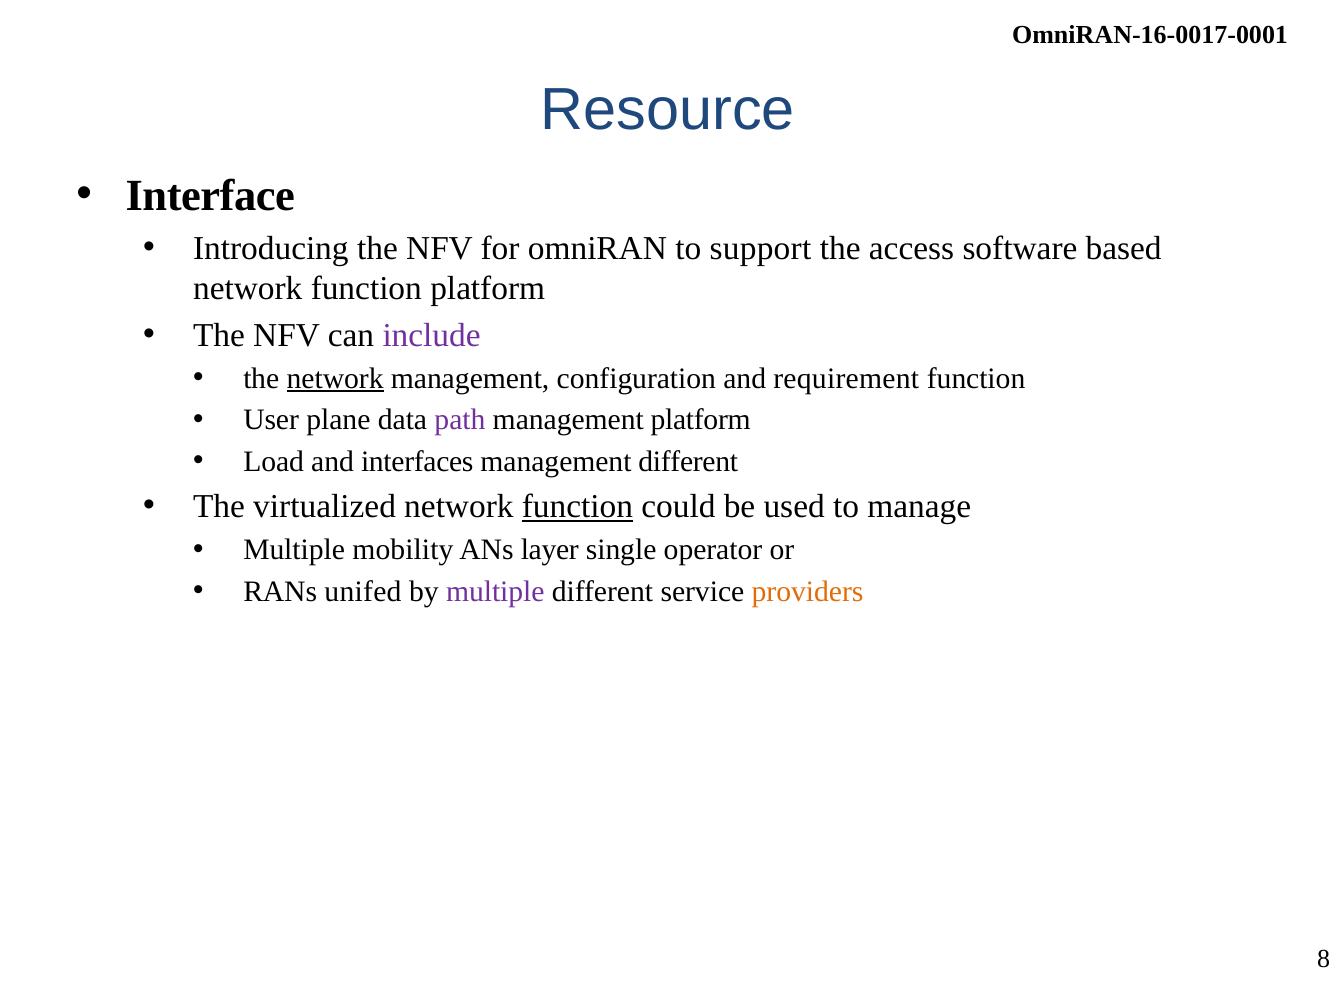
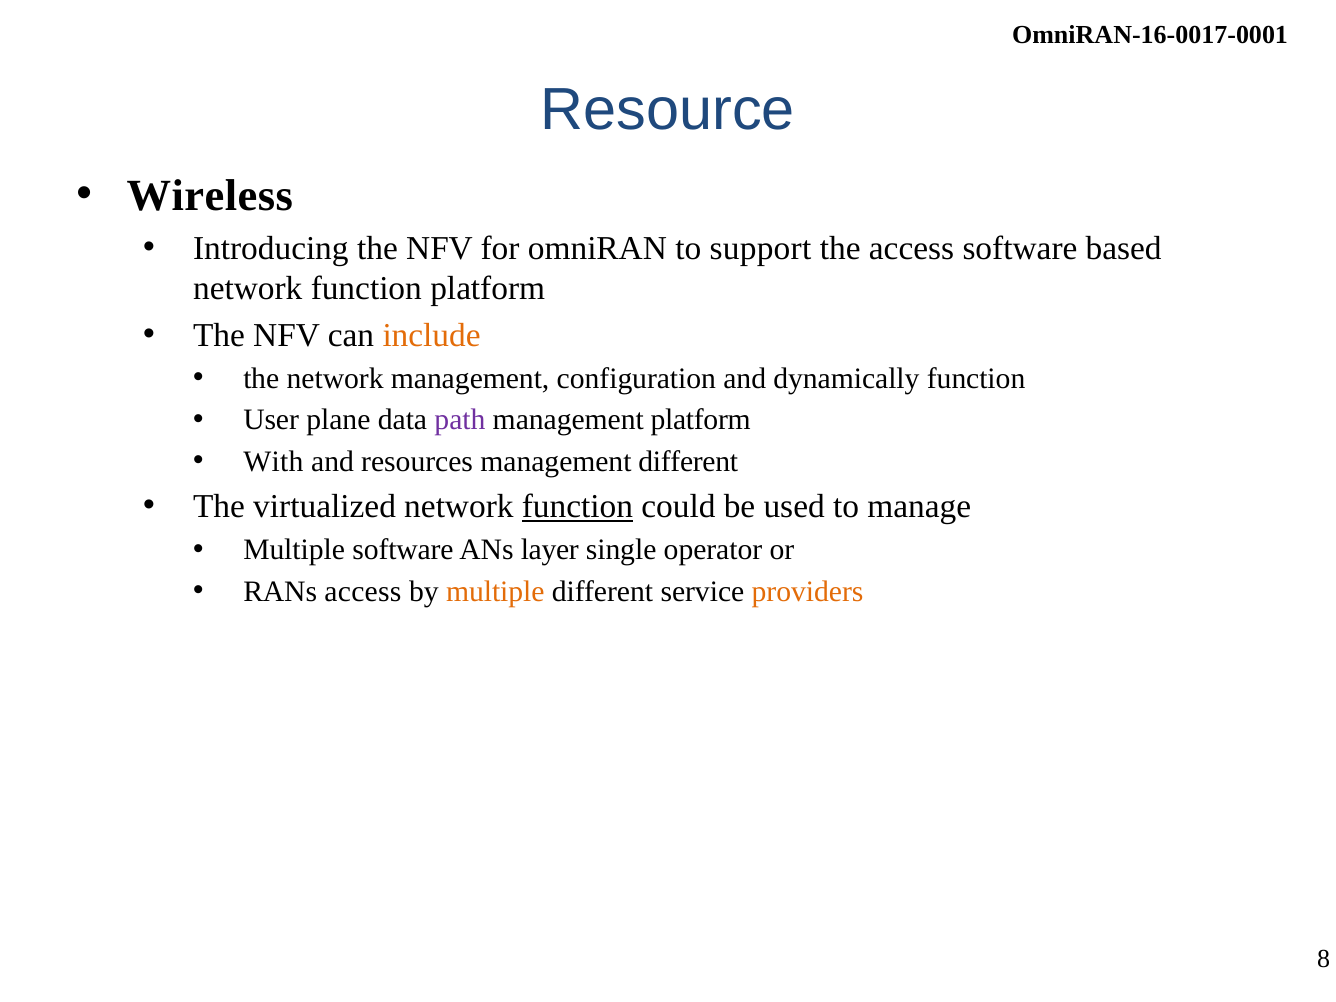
Interface: Interface -> Wireless (210, 196)
include colour: purple -> orange (432, 335)
network underline: present -> none (335, 379)
requirement: requirement -> dynamically (846, 379)
Load: Load -> With (273, 462)
interfaces: interfaces -> resources (417, 462)
Multiple mobility: mobility -> software (403, 550)
RANs unifed: unifed -> access (363, 592)
multiple colour: purple -> orange (495, 592)
